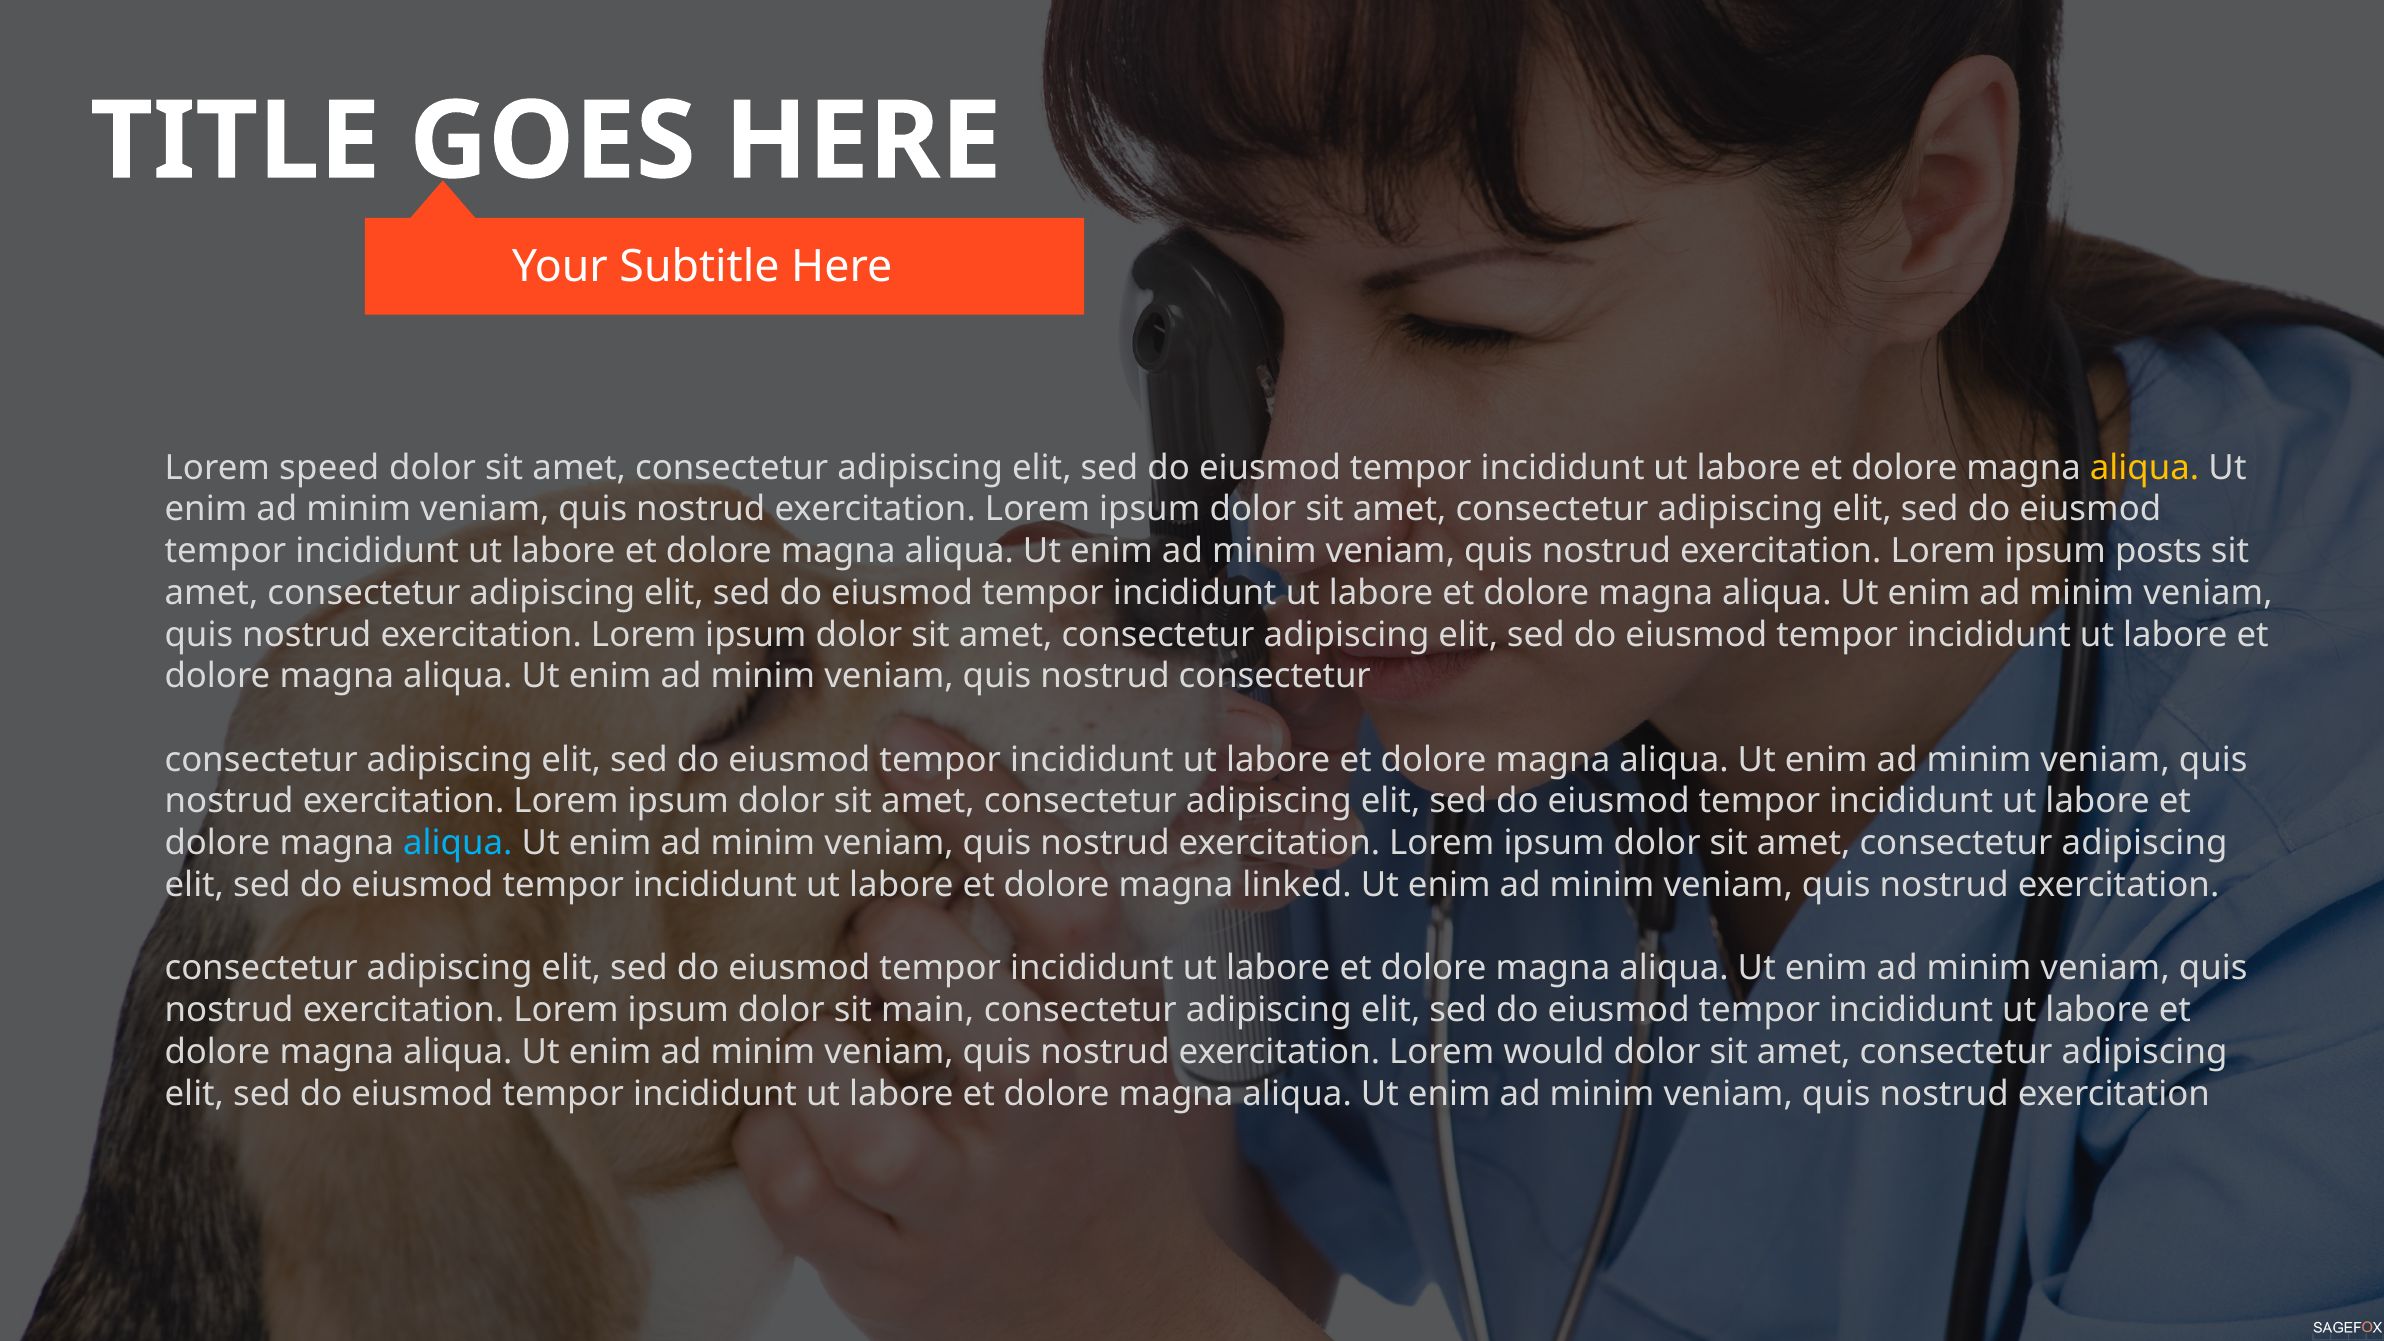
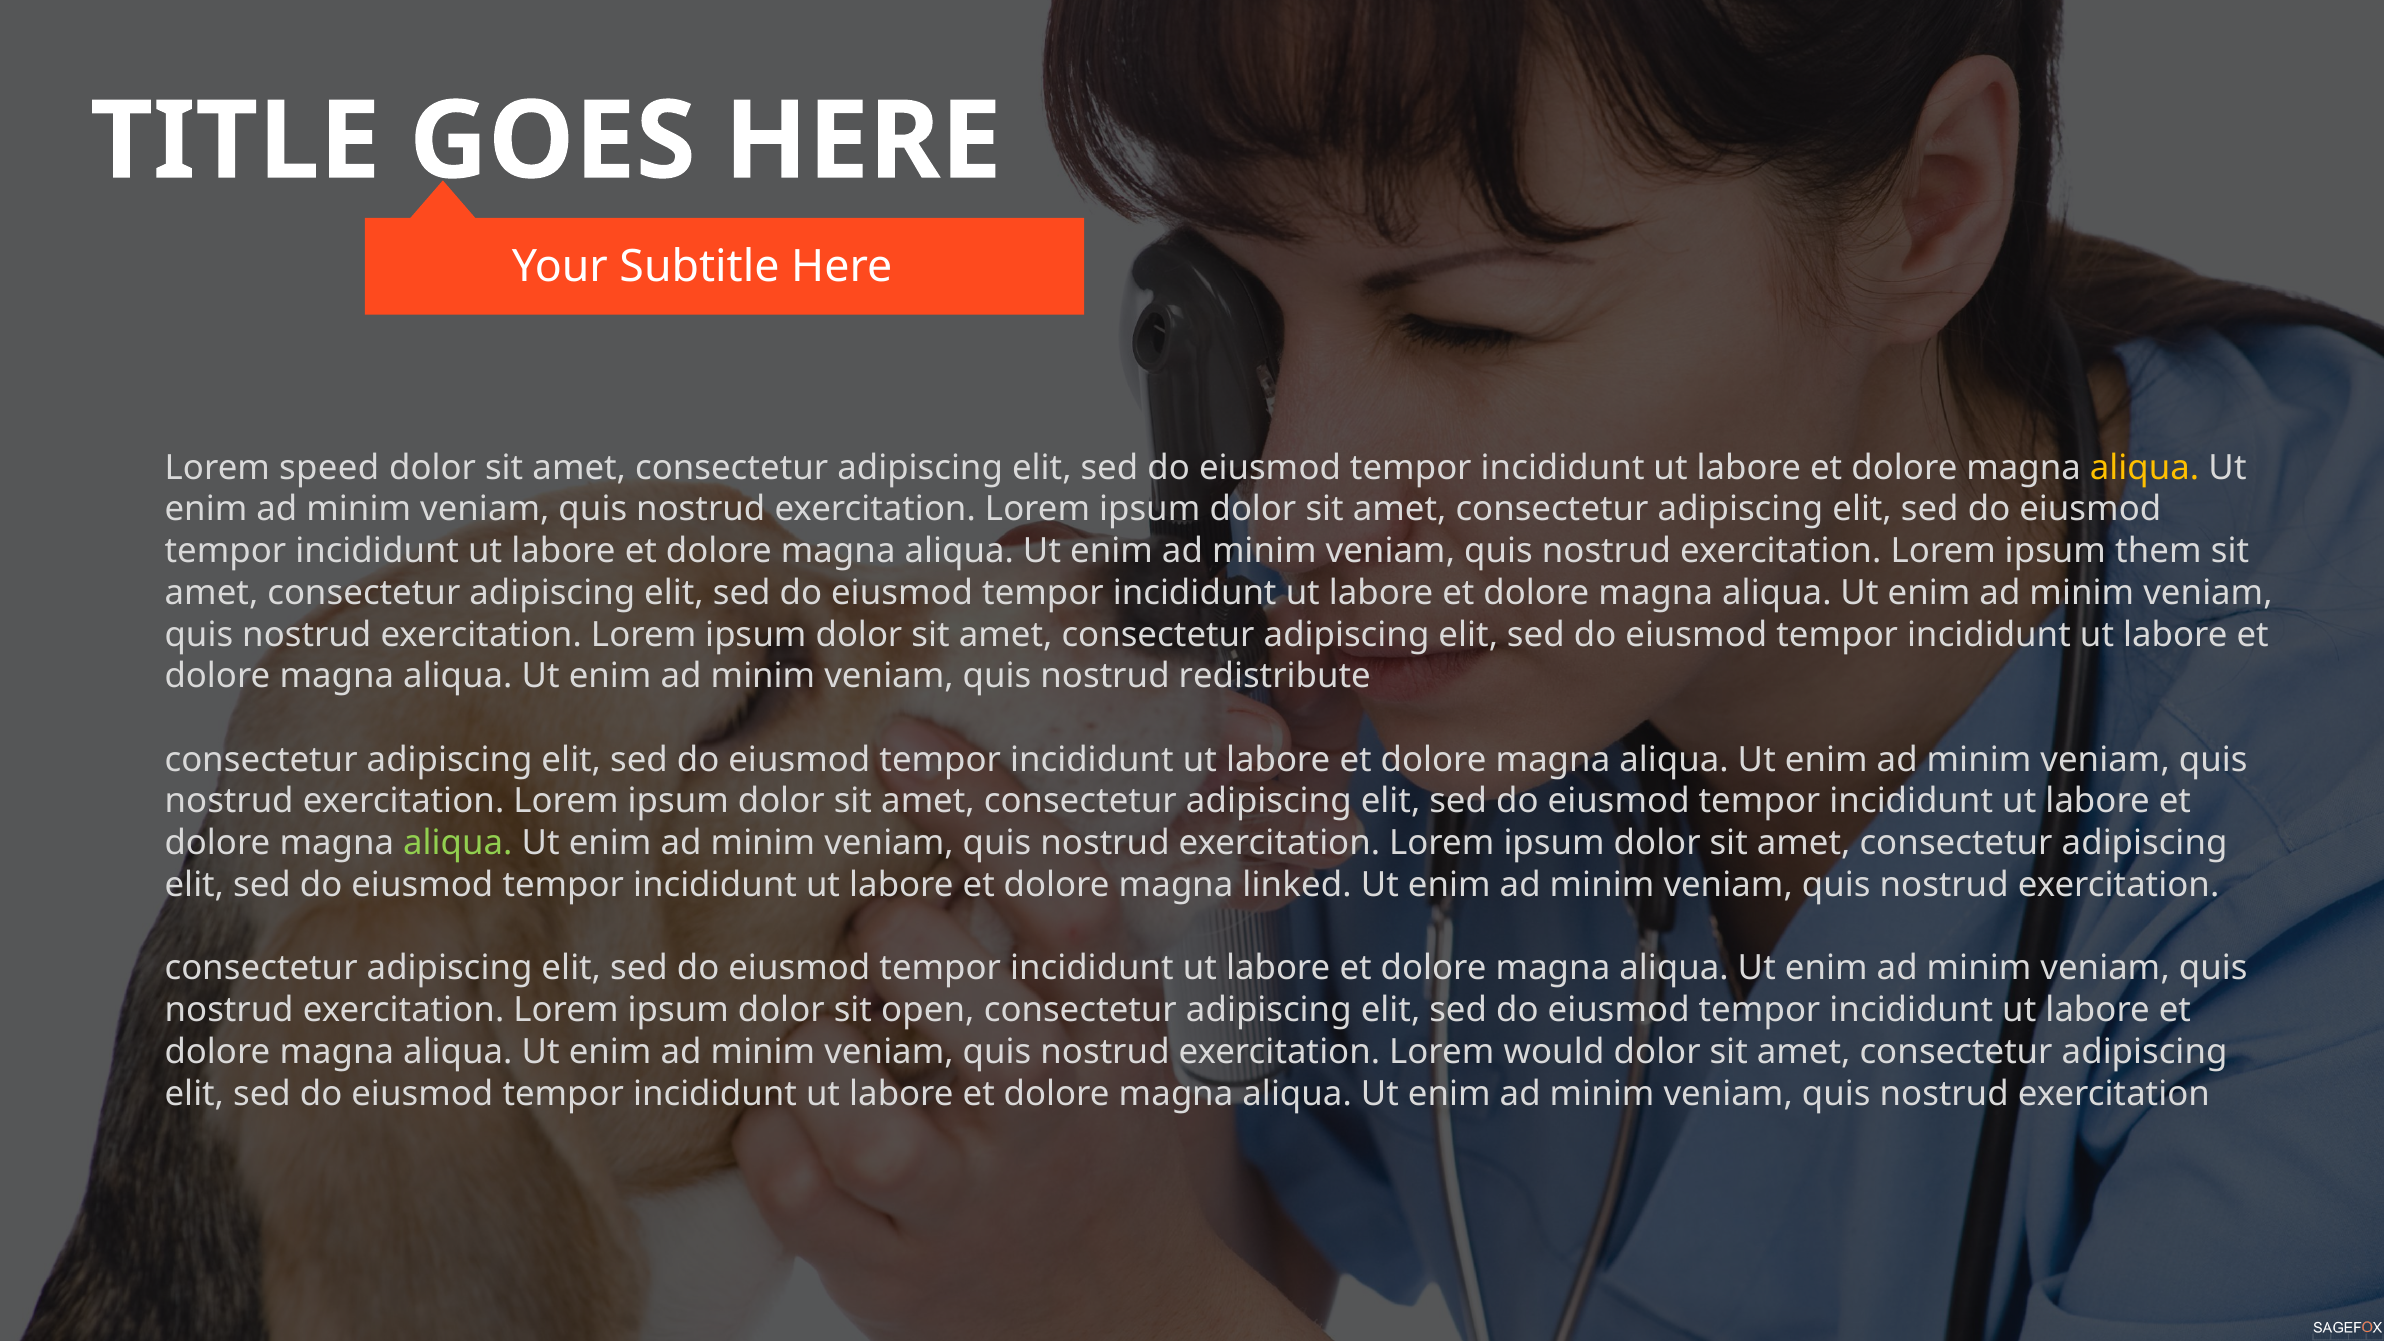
posts: posts -> them (2158, 551)
nostrud consectetur: consectetur -> redistribute (1275, 676)
aliqua colour: light blue -> light green (458, 843)
main: main -> open (928, 1010)
